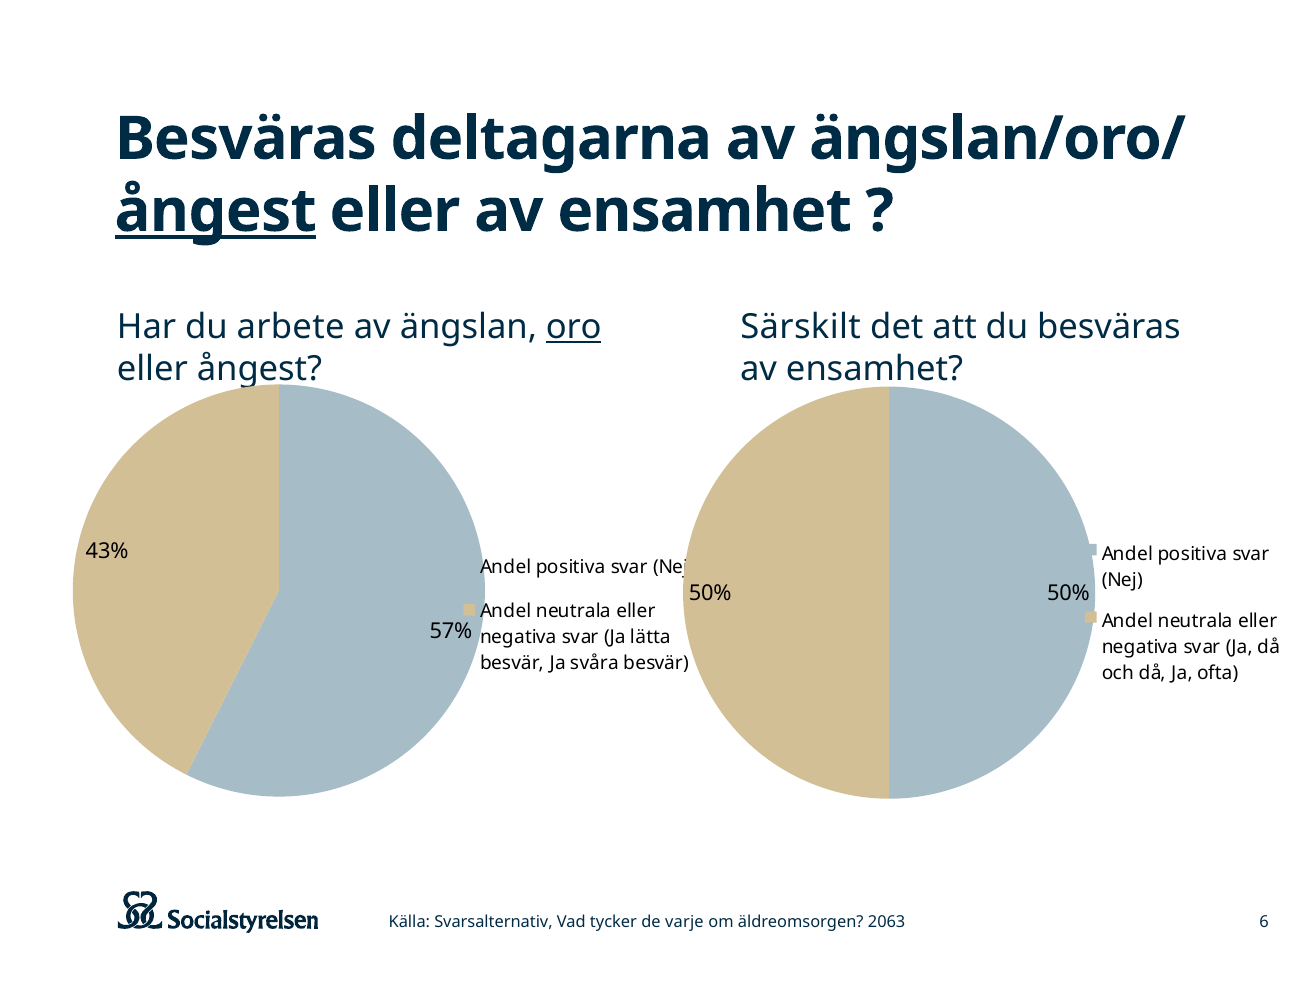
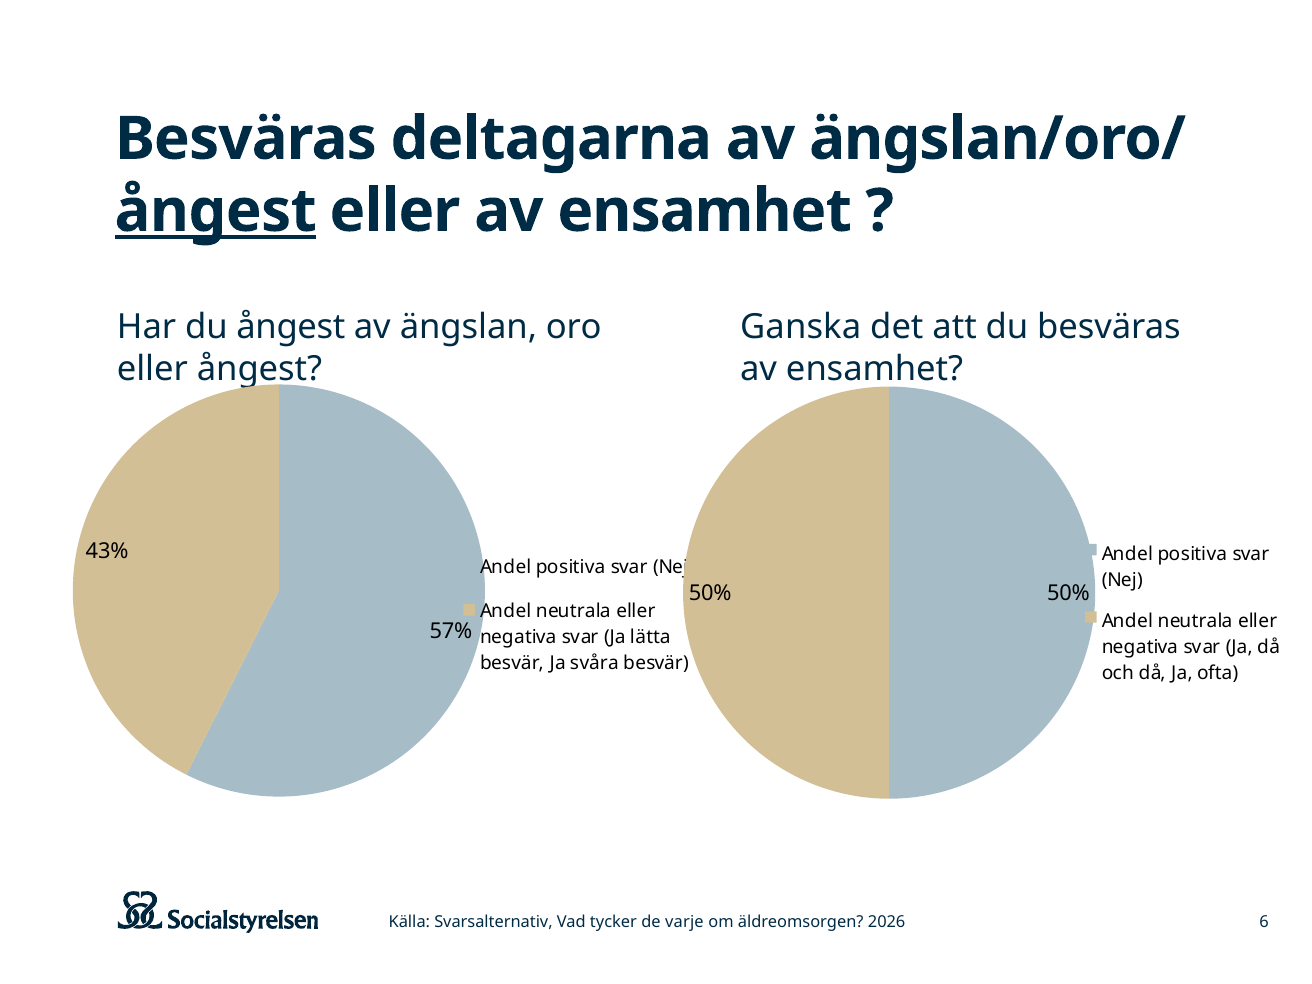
du arbete: arbete -> ångest (291, 328)
oro underline: present -> none (574, 328)
Särskilt: Särskilt -> Ganska (801, 328)
2063: 2063 -> 2026 (887, 922)
